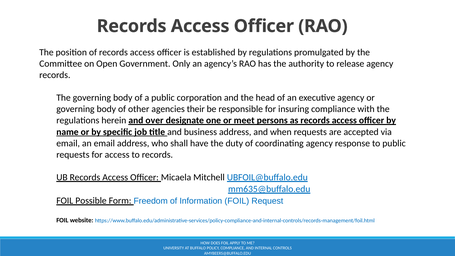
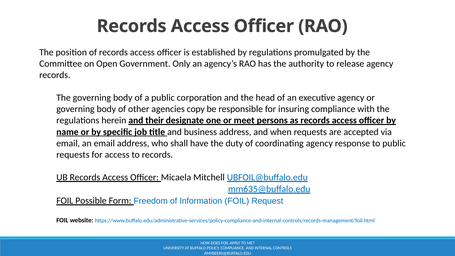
their: their -> copy (196, 109)
over: over -> their (155, 120)
